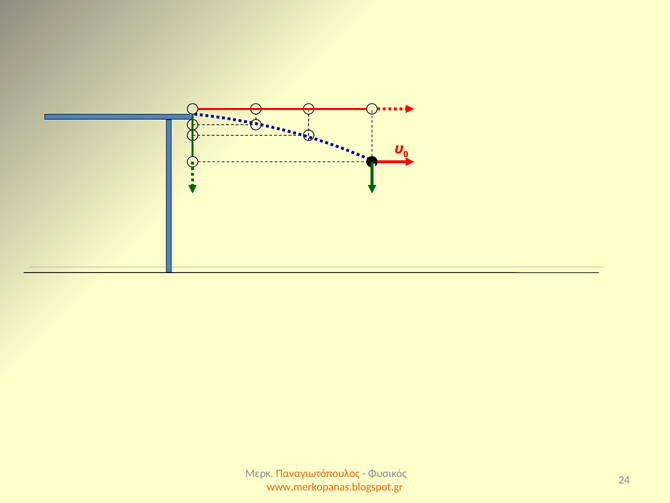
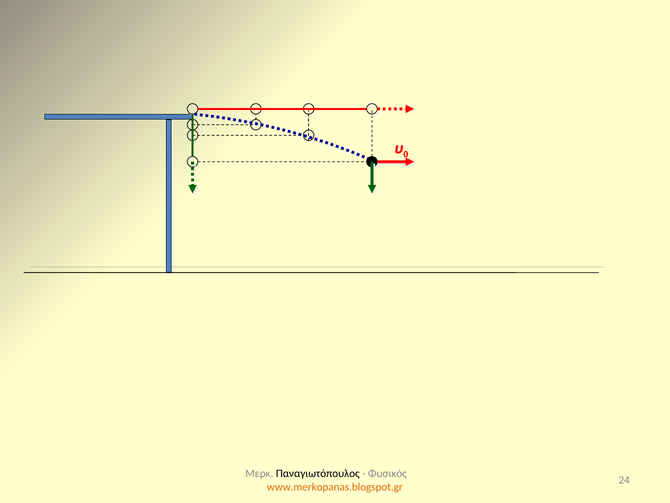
Παναγιωτόπουλος colour: orange -> black (318, 473)
